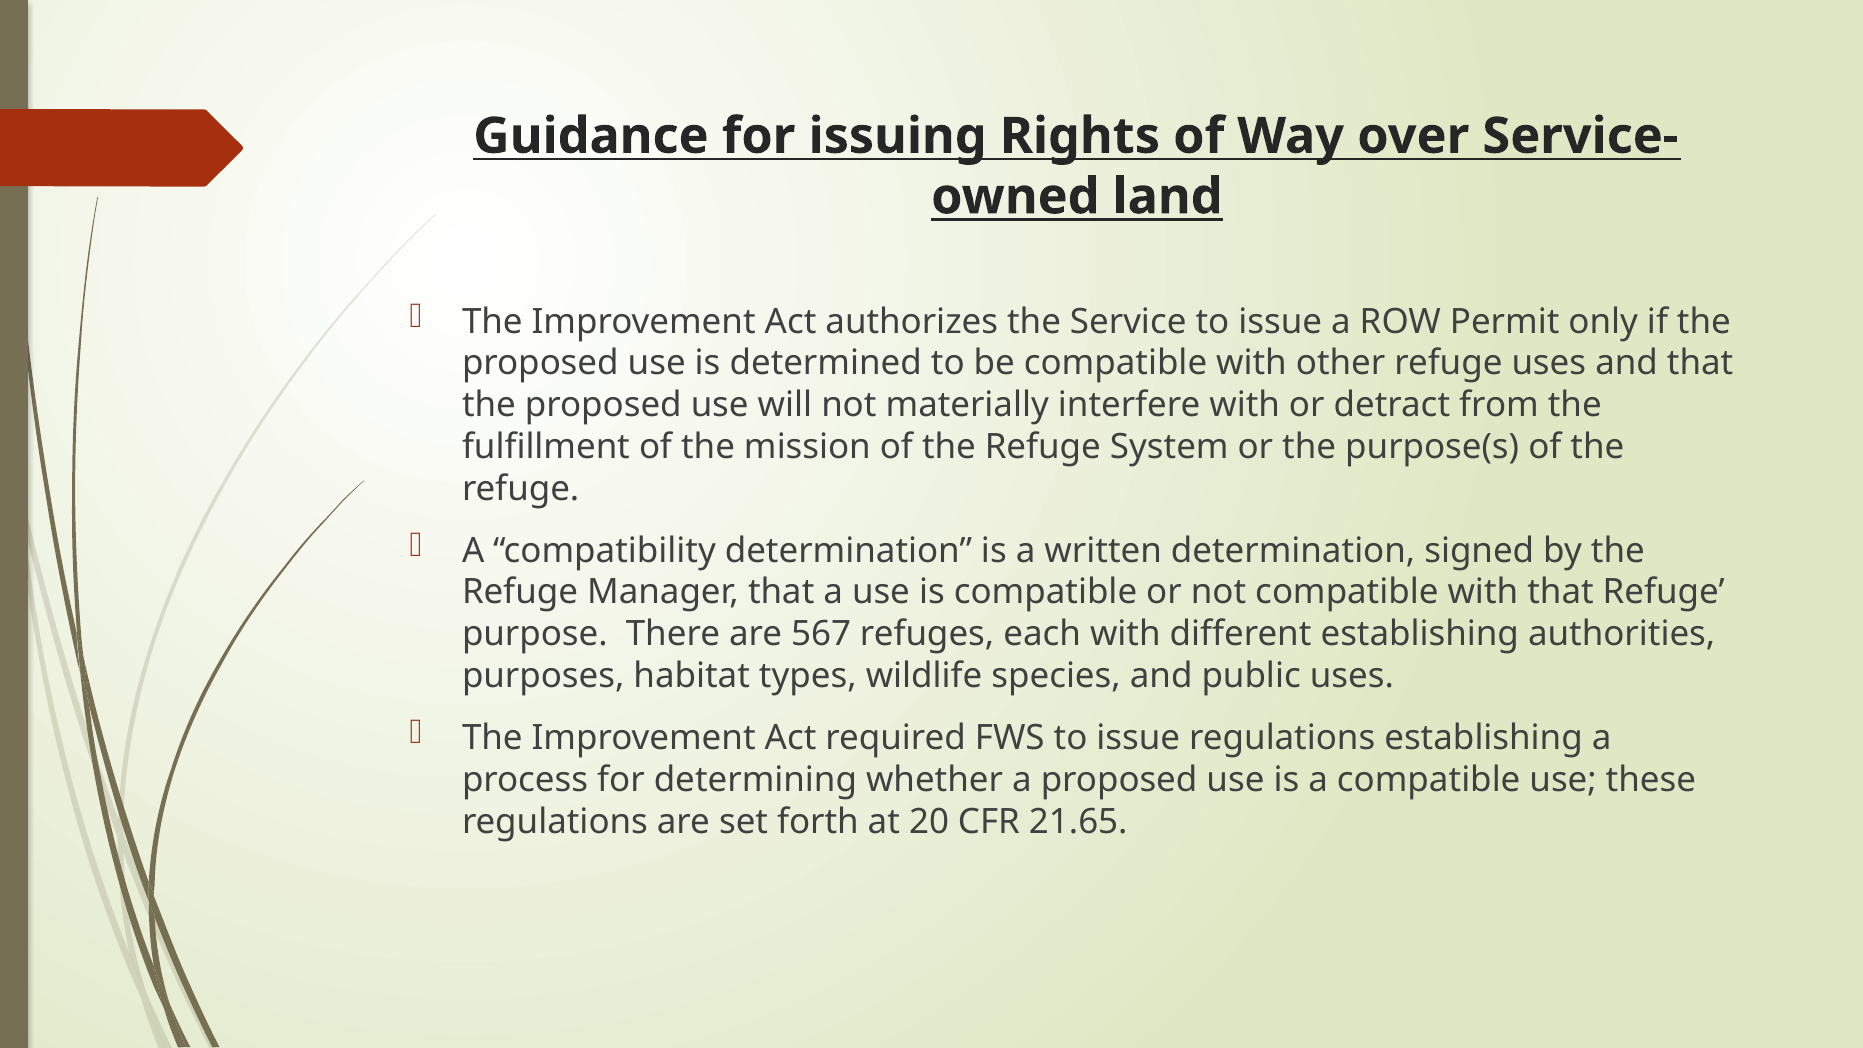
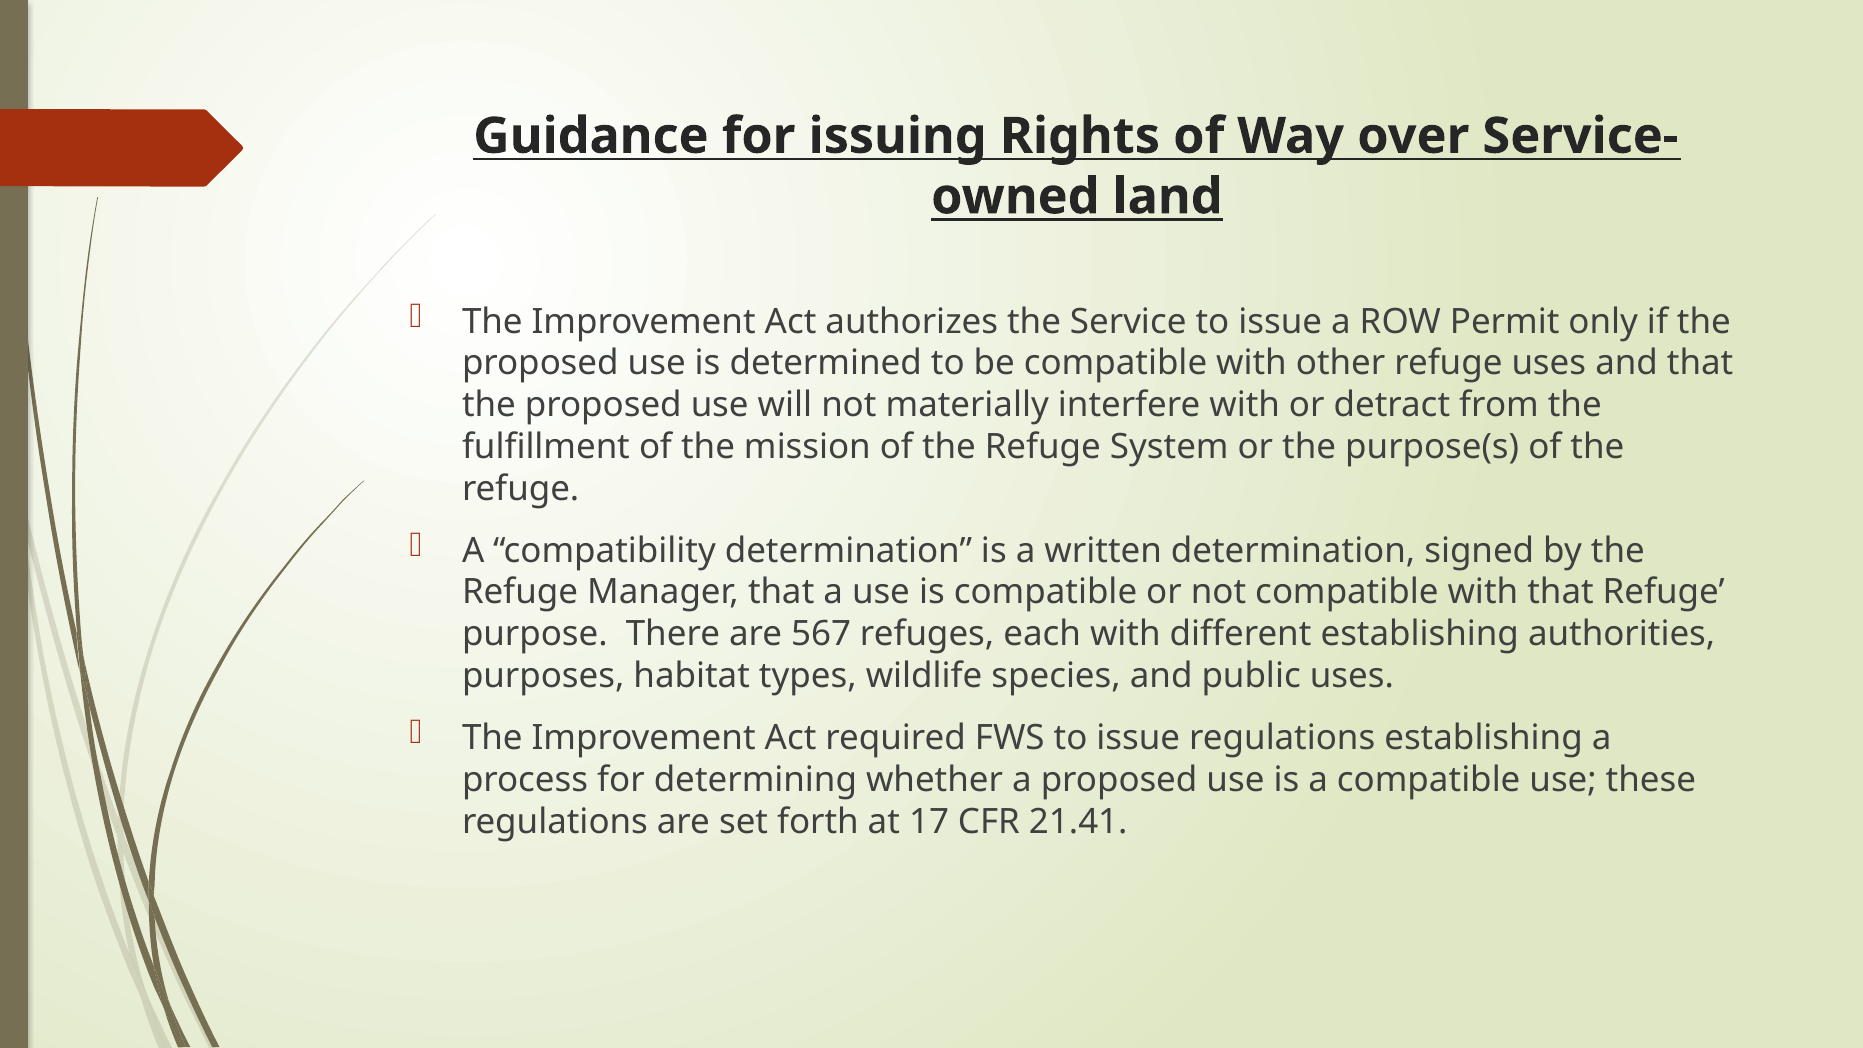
20: 20 -> 17 (929, 821)
21.65: 21.65 -> 21.41 (1078, 821)
